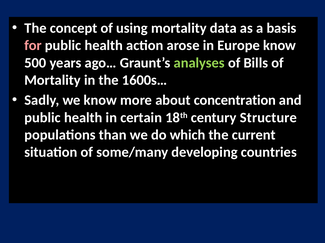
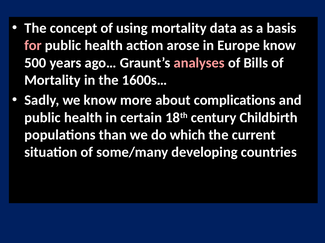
analyses colour: light green -> pink (199, 63)
concentration: concentration -> complications (235, 101)
Structure: Structure -> Childbirth (269, 118)
